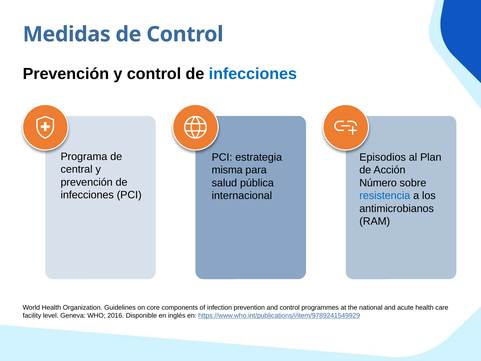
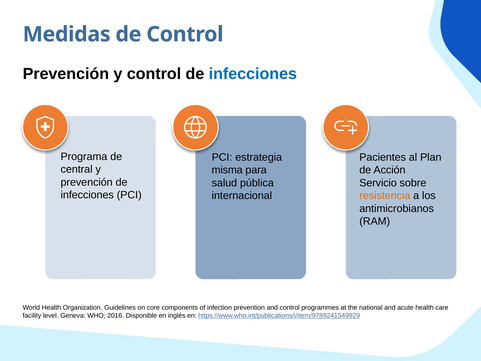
Episodios: Episodios -> Pacientes (383, 157)
Número: Número -> Servicio (378, 183)
resistencia colour: blue -> orange (385, 196)
